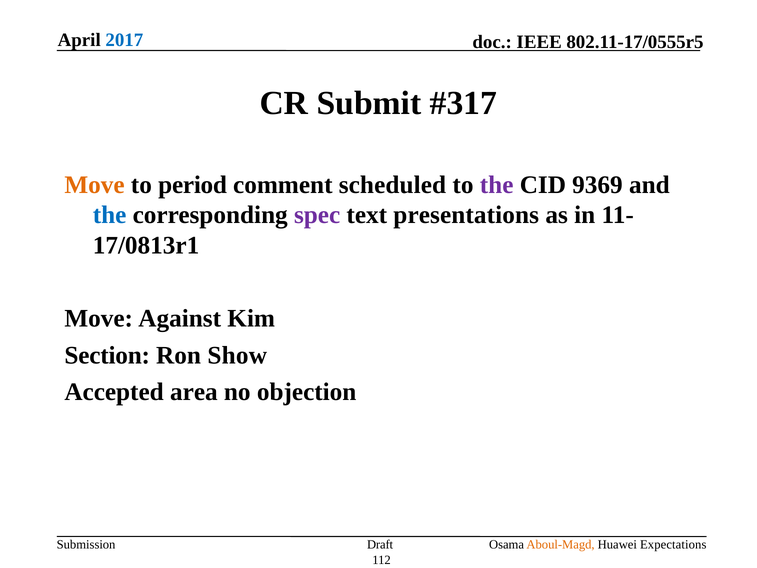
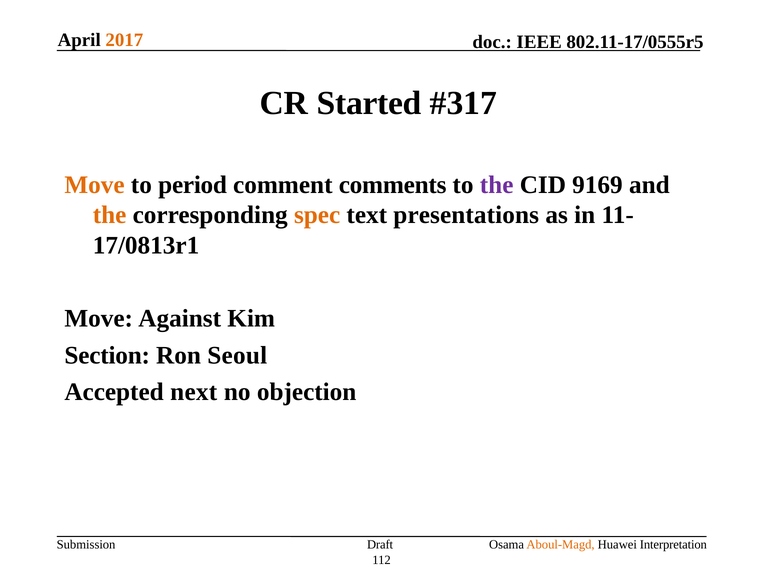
2017 colour: blue -> orange (124, 40)
Submit: Submit -> Started (369, 103)
scheduled: scheduled -> comments (393, 185)
9369: 9369 -> 9169 (597, 185)
the colour: blue -> orange (110, 215)
spec colour: purple -> orange (317, 215)
Show: Show -> Seoul (237, 355)
area: area -> next (194, 392)
Expectations: Expectations -> Interpretation (673, 545)
